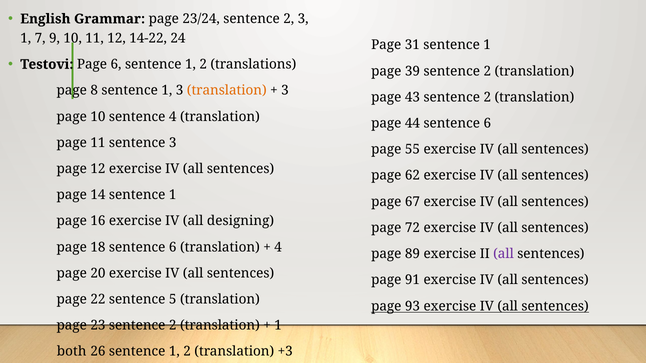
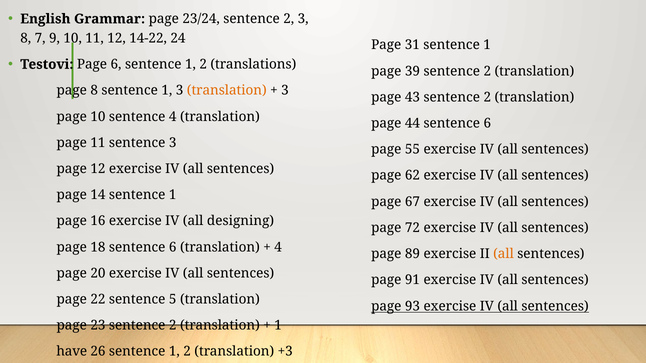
1: 1 -> 8 (26, 38)
all colour: purple -> orange (503, 254)
both: both -> have (72, 352)
